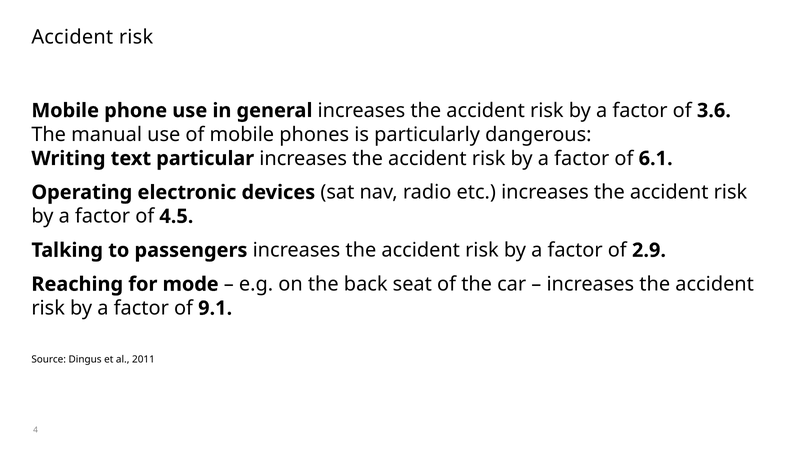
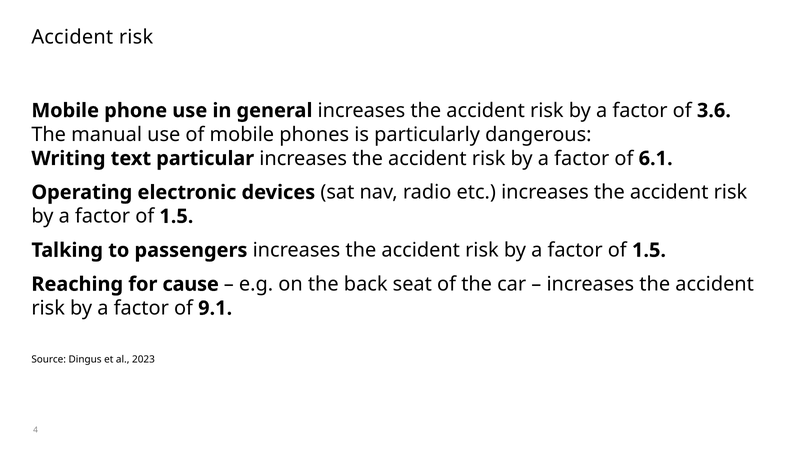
4.5: 4.5 -> 1.5 (176, 216)
2.9: 2.9 -> 1.5 (649, 250)
mode: mode -> cause (191, 284)
2011: 2011 -> 2023 (143, 359)
